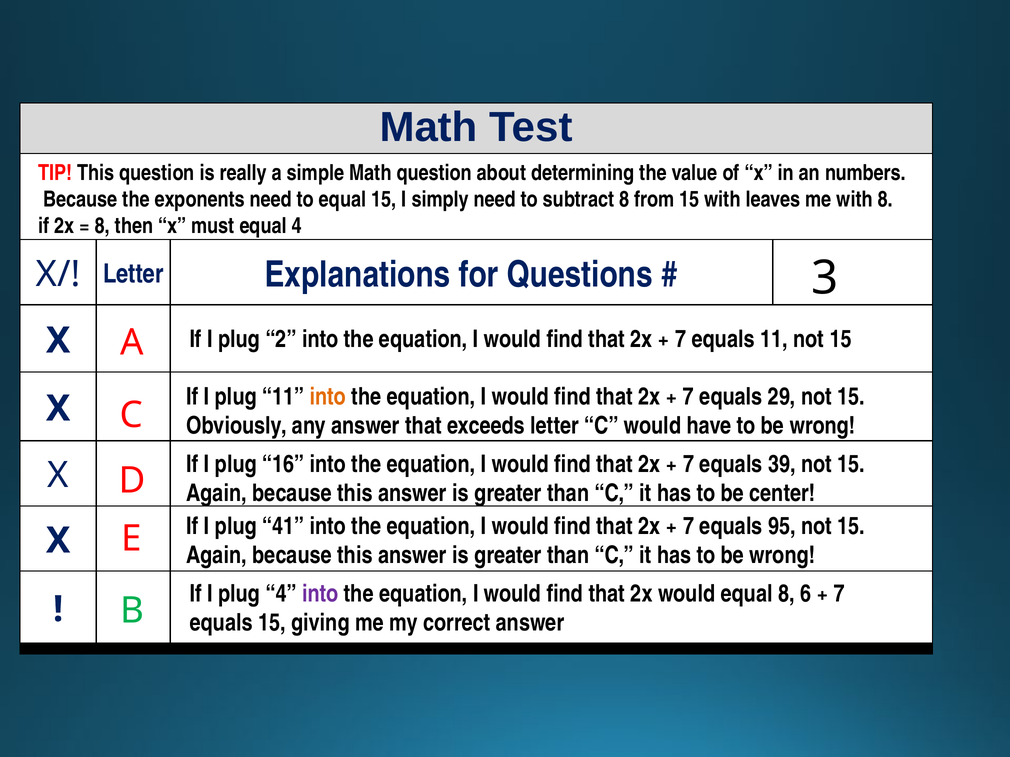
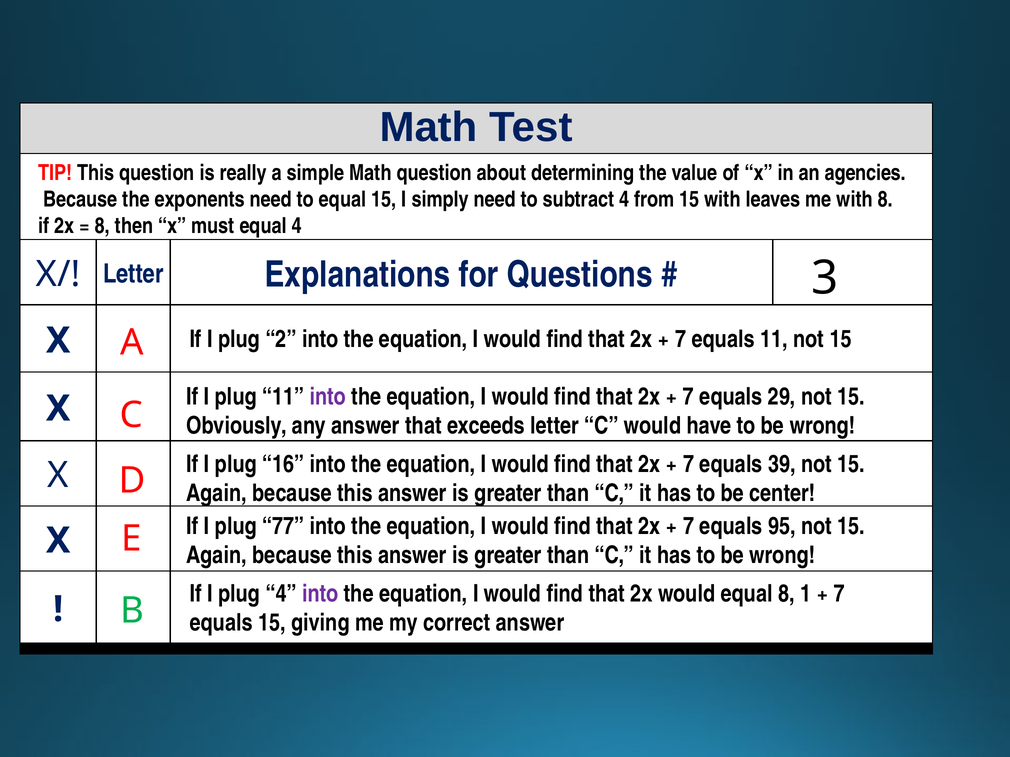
numbers: numbers -> agencies (865, 173)
subtract 8: 8 -> 4 (624, 200)
into colour: orange -> purple (328, 397)
41: 41 -> 77 (283, 527)
6: 6 -> 1 (806, 594)
